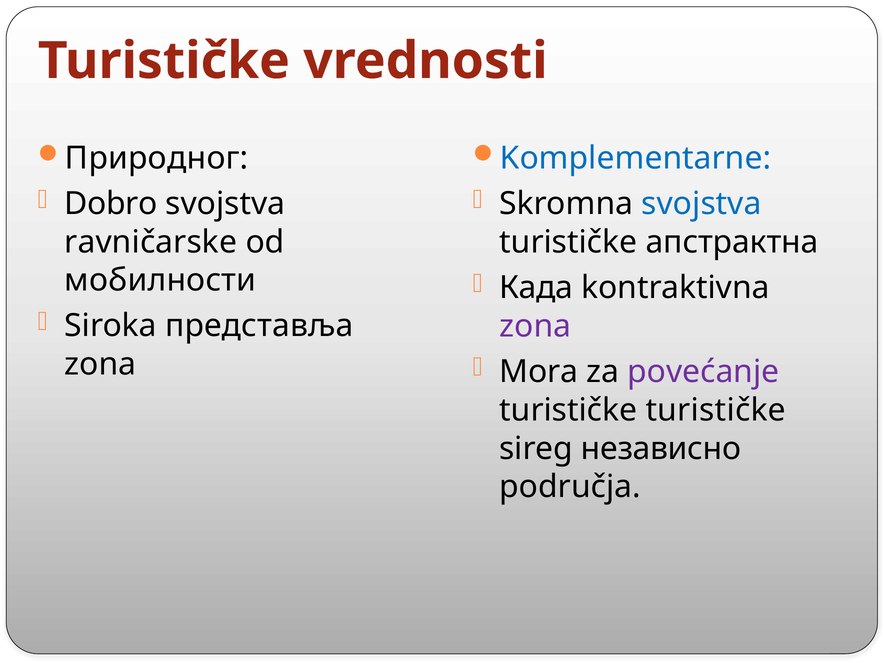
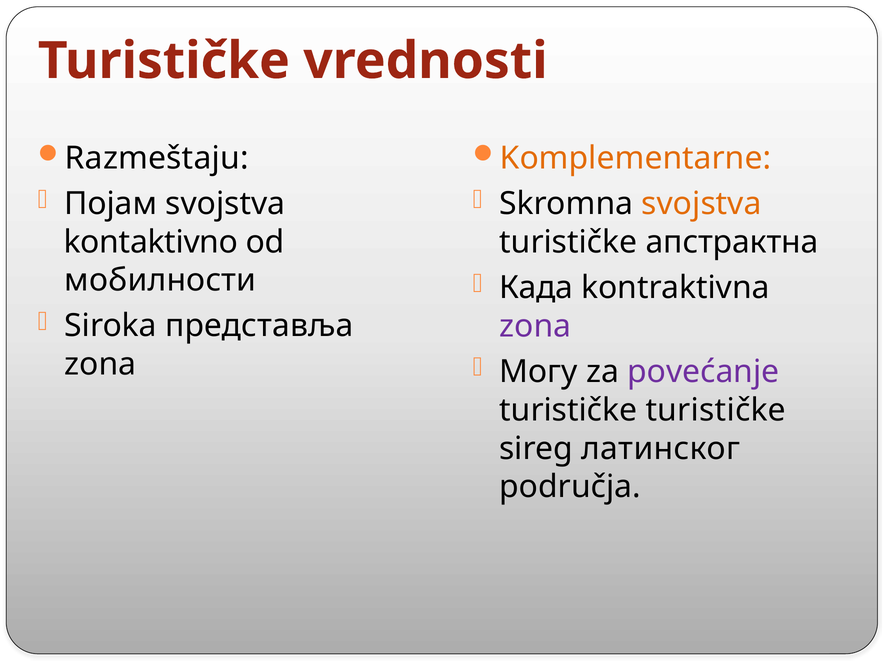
Природног: Природног -> Razmeštaju (157, 158)
Komplementarne colour: blue -> orange (636, 158)
Dobro: Dobro -> Појам (111, 204)
svojstva colour: blue -> orange (701, 204)
ravničarske: ravničarske -> kontaktivno (151, 242)
Mora: Mora -> Могу (539, 372)
независно: независно -> латинског (661, 449)
